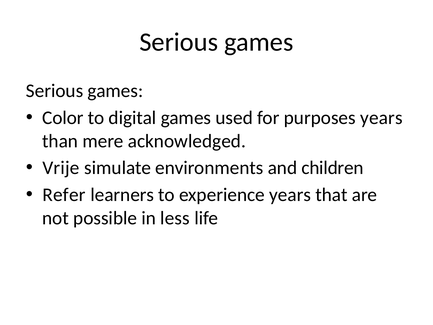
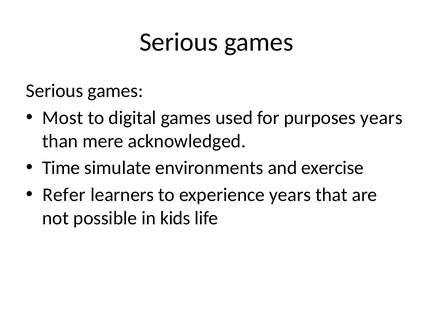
Color: Color -> Most (63, 118)
Vrije: Vrije -> Time (61, 168)
children: children -> exercise (332, 168)
less: less -> kids (175, 218)
